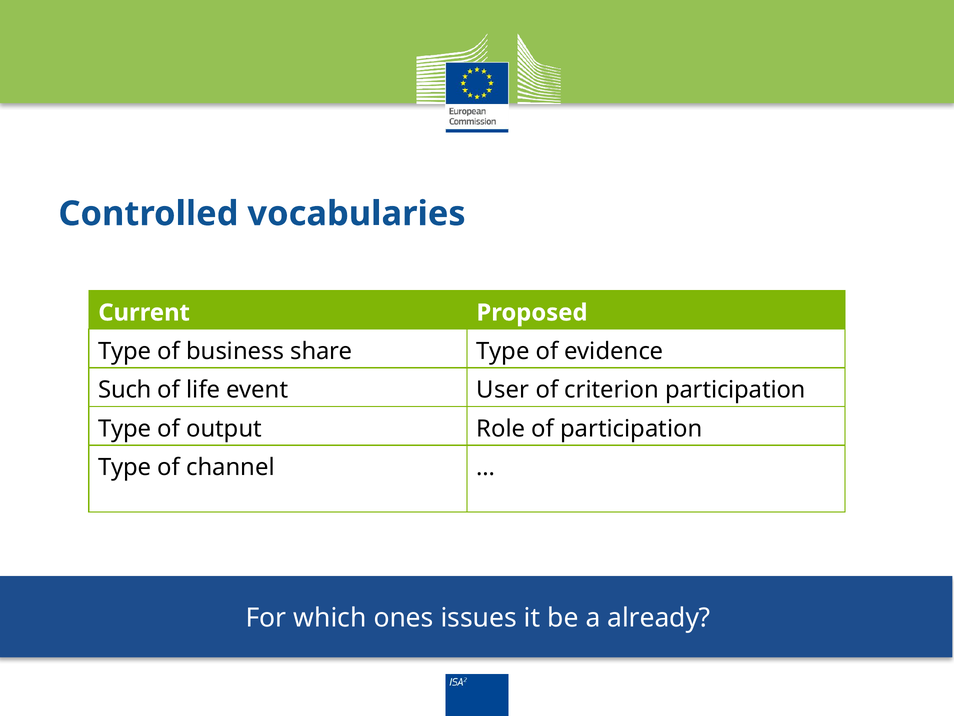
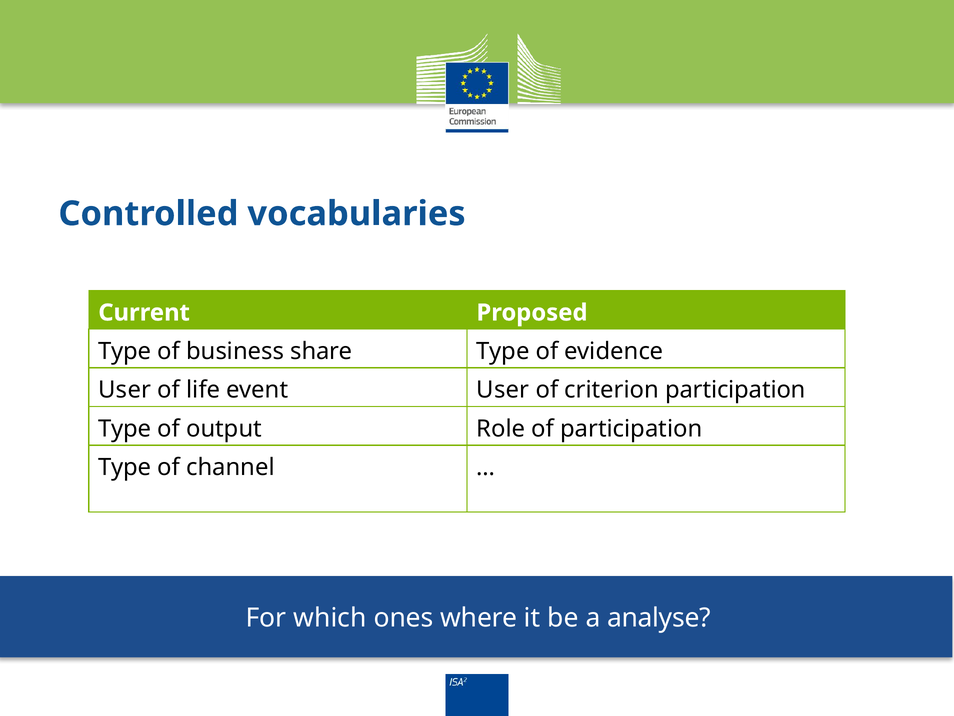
Such: Such -> User (125, 390)
issues: issues -> where (479, 618)
already: already -> analyse (659, 618)
